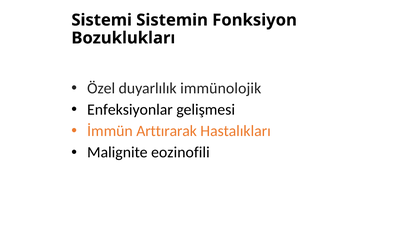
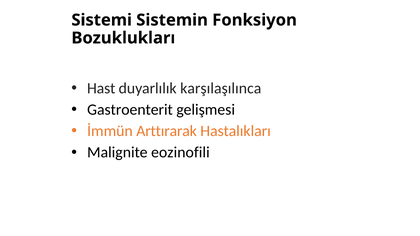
Özel: Özel -> Hast (101, 88)
immünolojik: immünolojik -> karşılaşılınca (221, 88)
Enfeksiyonlar: Enfeksiyonlar -> Gastroenterit (130, 110)
